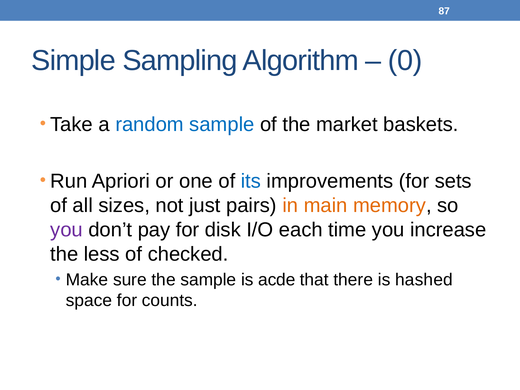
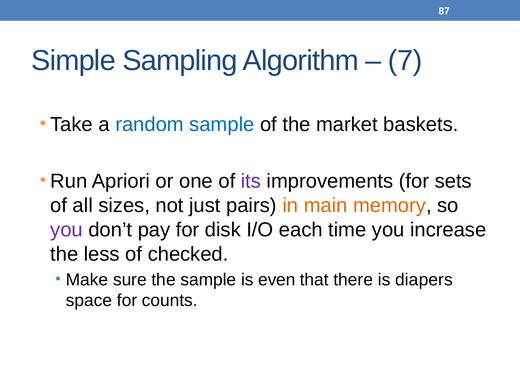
0: 0 -> 7 (405, 61)
its colour: blue -> purple (251, 181)
acde: acde -> even (277, 280)
hashed: hashed -> diapers (424, 280)
